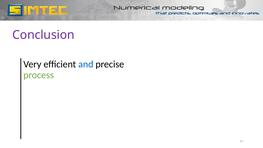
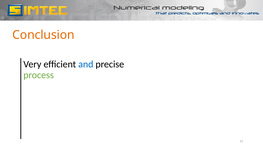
Conclusion colour: purple -> orange (43, 35)
